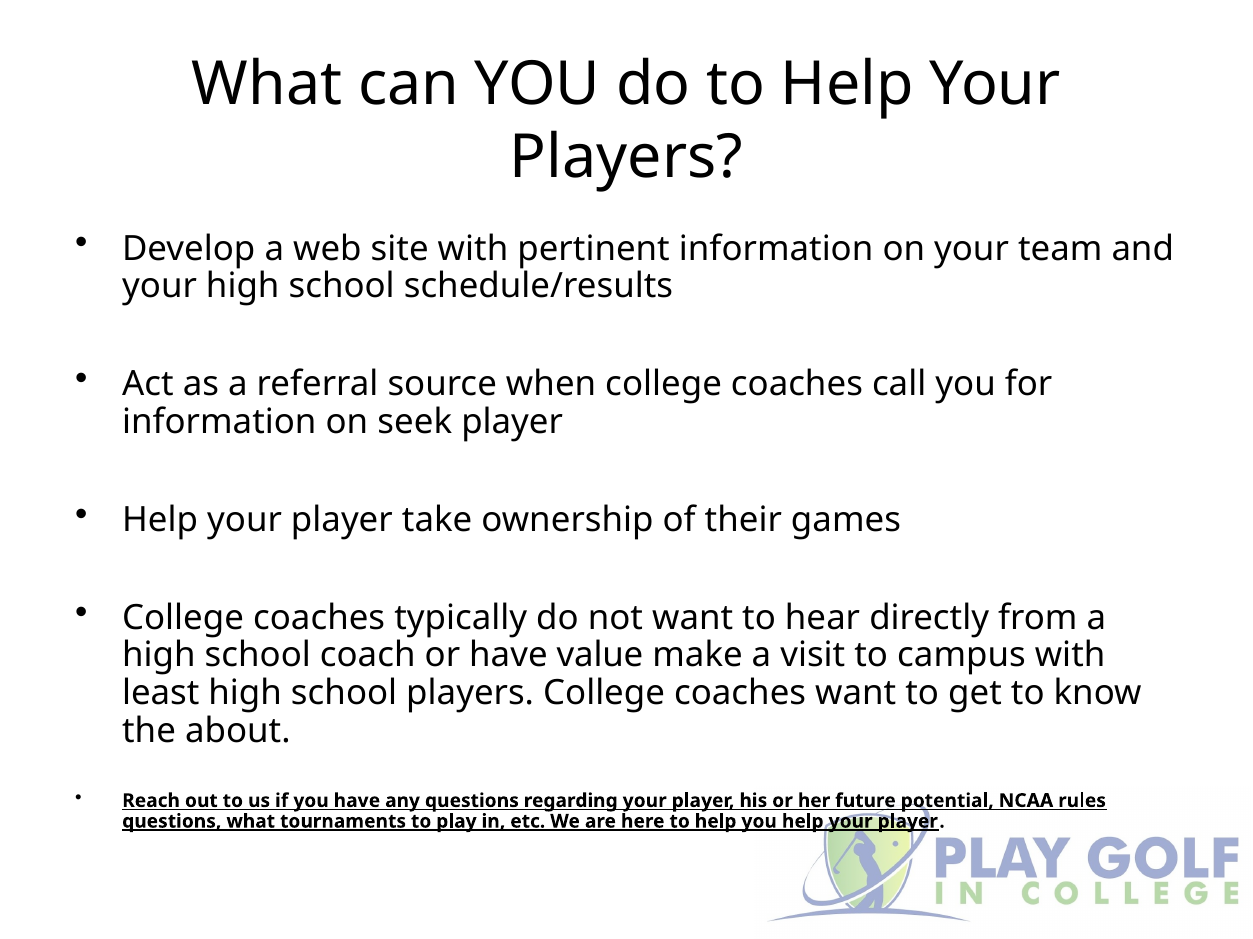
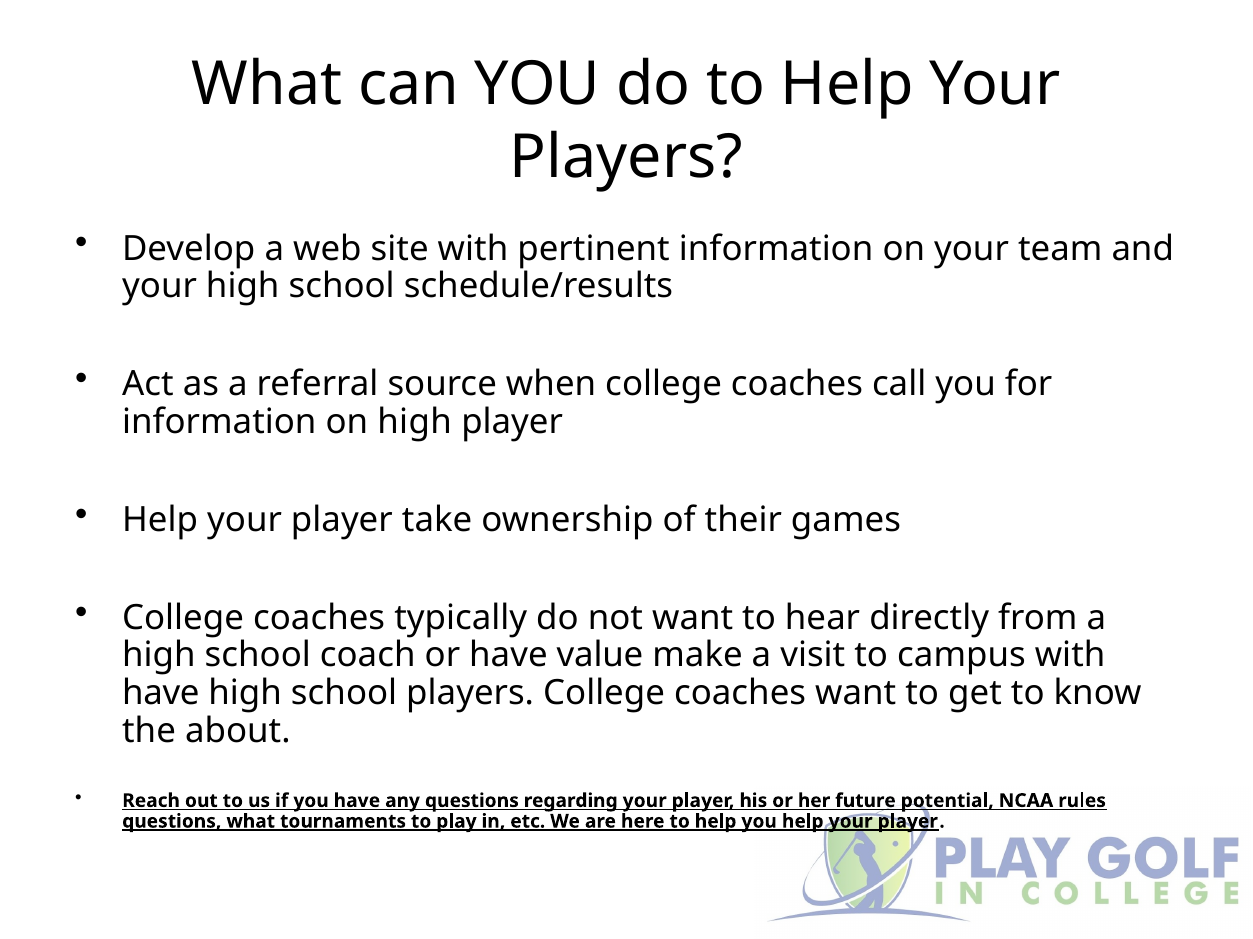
on seek: seek -> high (415, 422)
least: least -> have (161, 694)
